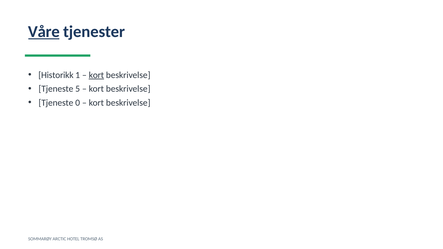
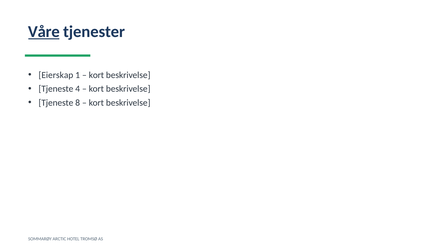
Historikk: Historikk -> Eierskap (56, 75)
kort underline: present -> none (96, 75)
5: 5 -> 4 (78, 89)
0: 0 -> 8 (78, 103)
